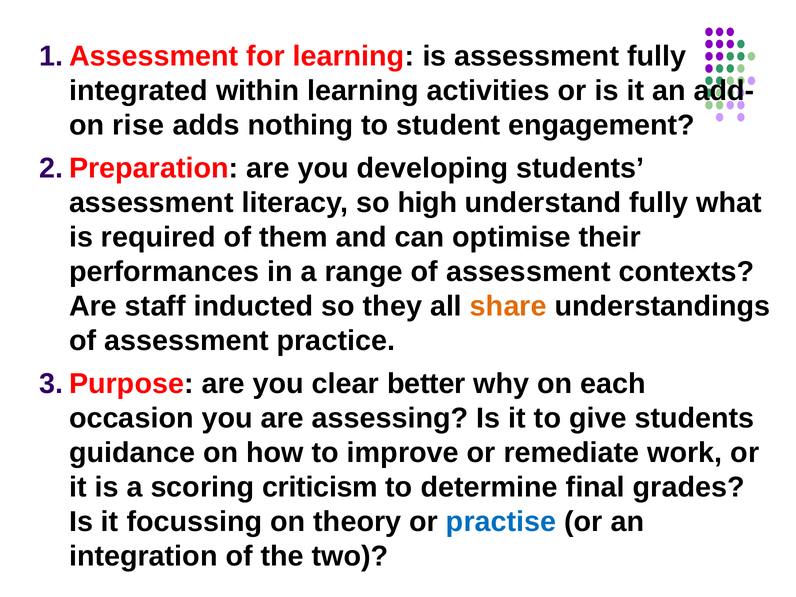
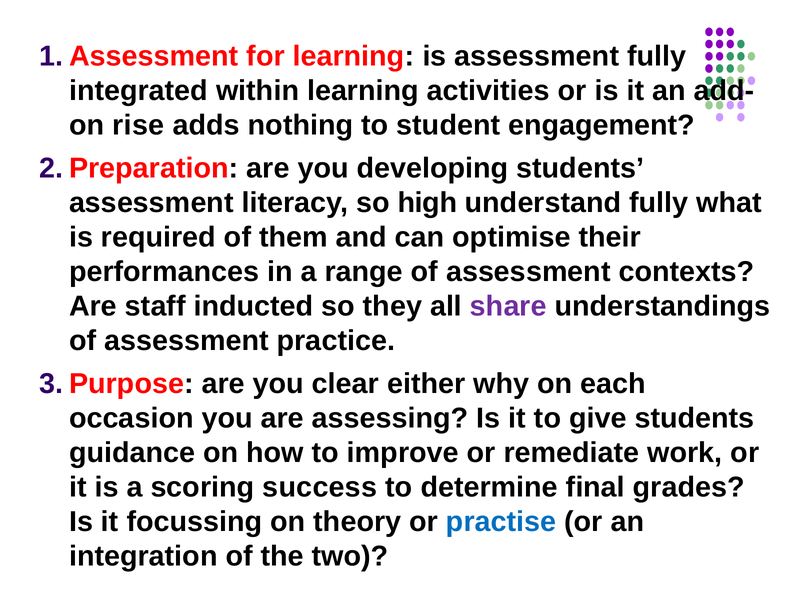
share colour: orange -> purple (508, 306)
better: better -> either (426, 384)
criticism: criticism -> success (320, 487)
